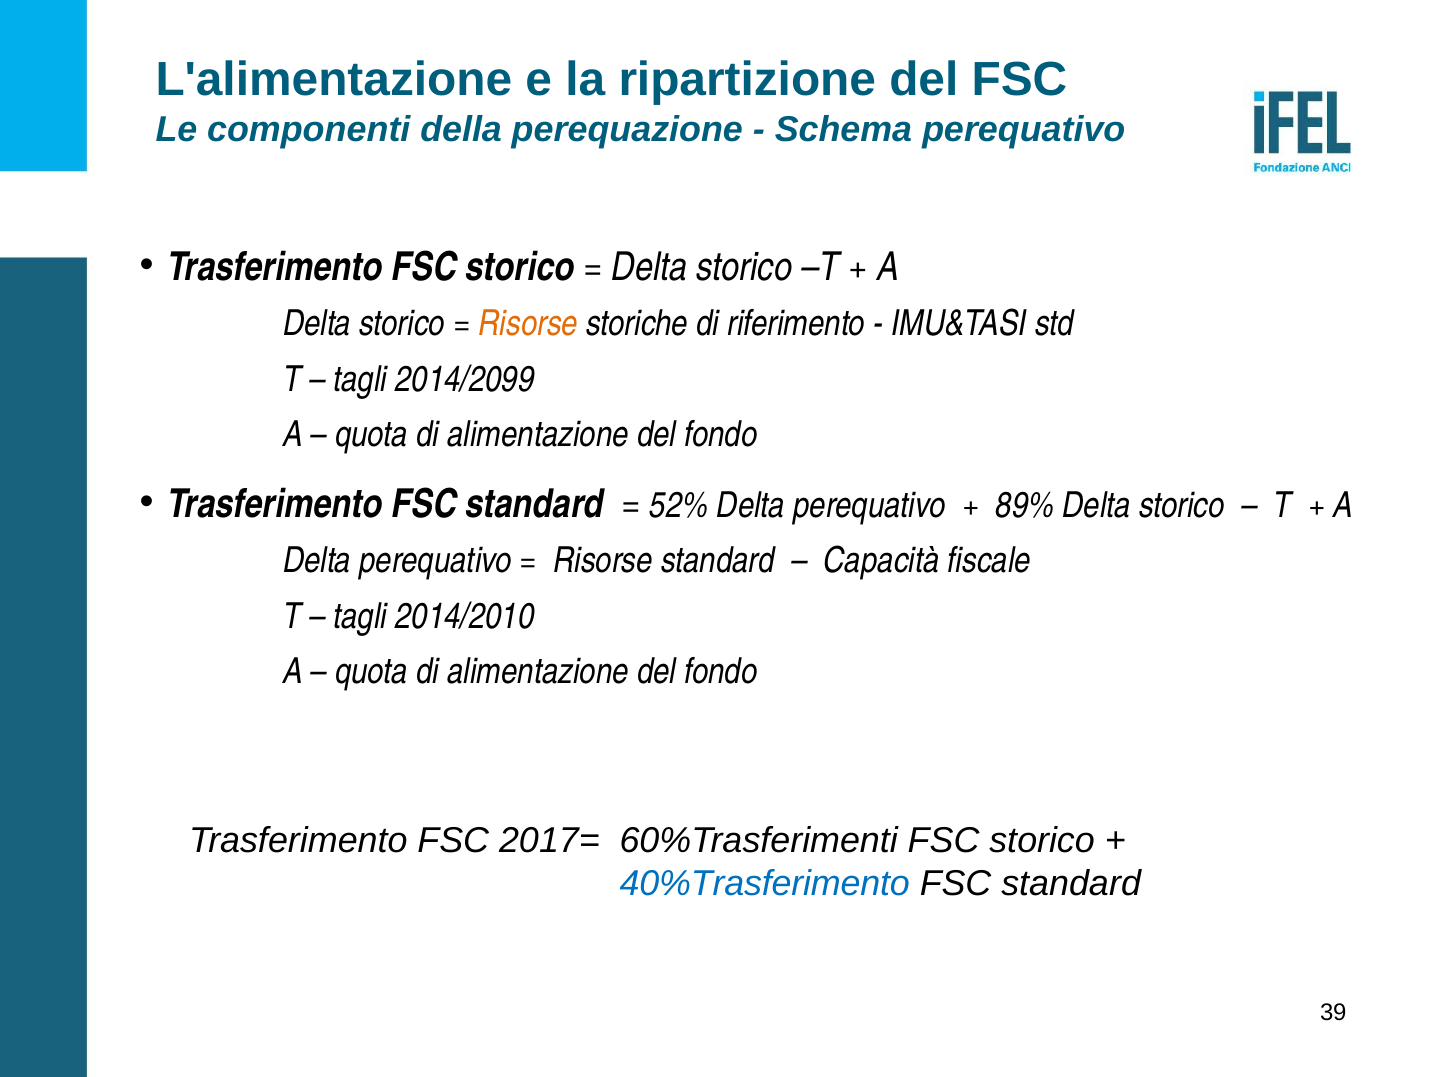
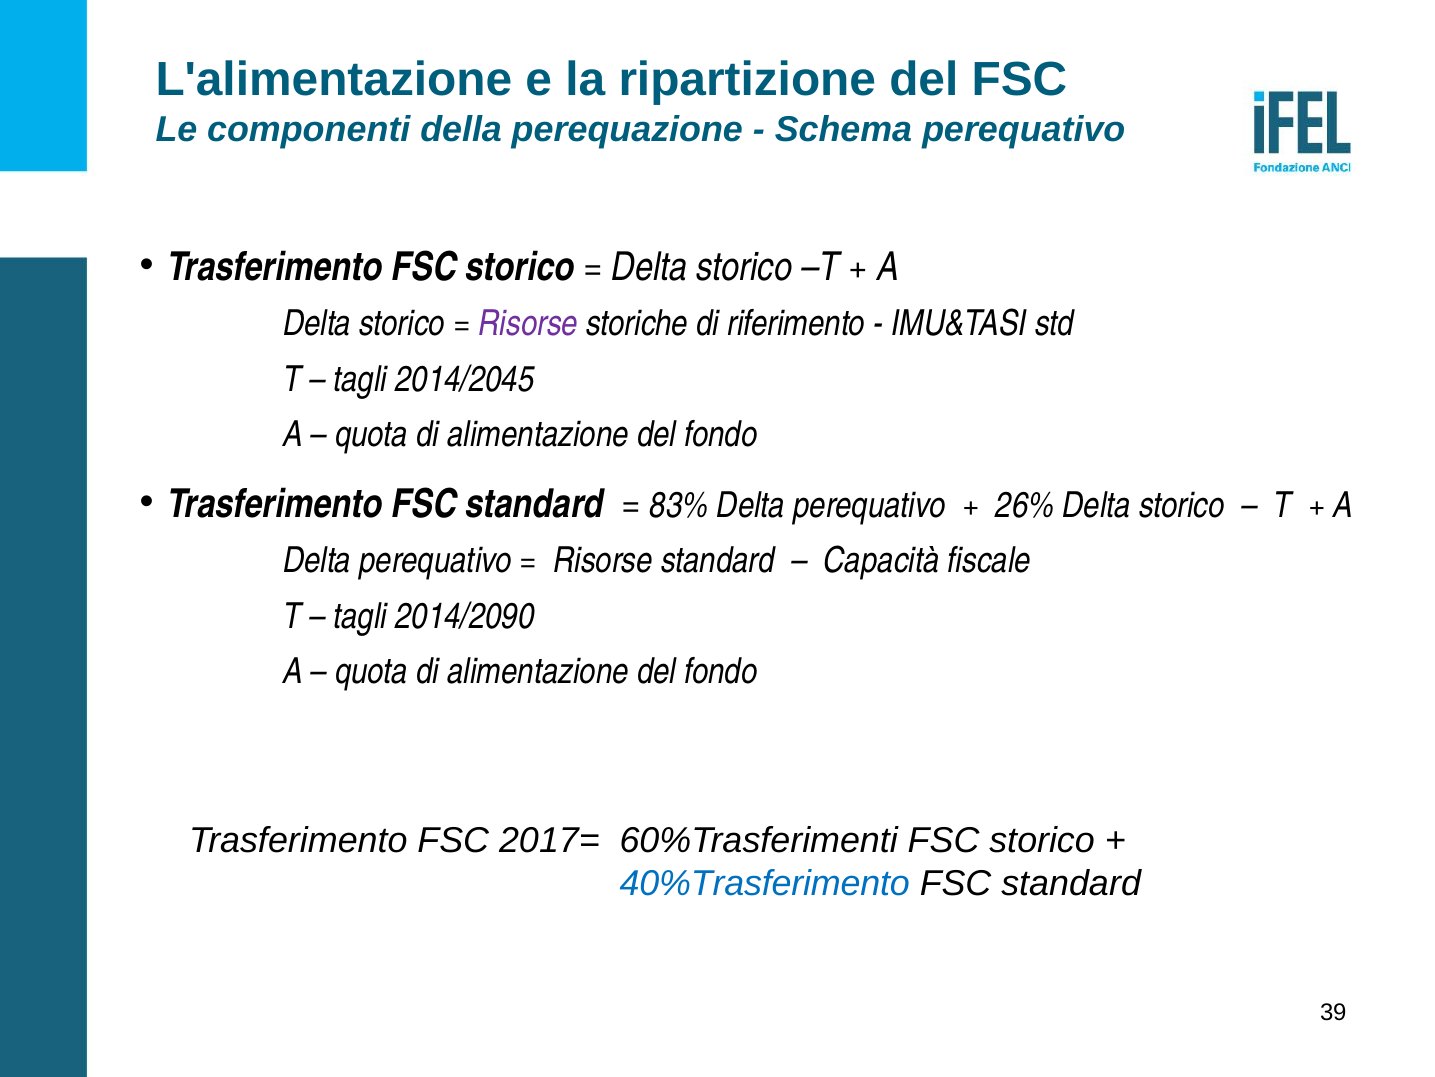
Risorse colour: orange -> purple (528, 324)
2014/2099: 2014/2099 -> 2014/2045 (465, 379)
52%: 52% -> 83% (679, 505)
89%: 89% -> 26% (1025, 505)
2014/2010: 2014/2010 -> 2014/2090 (465, 616)
